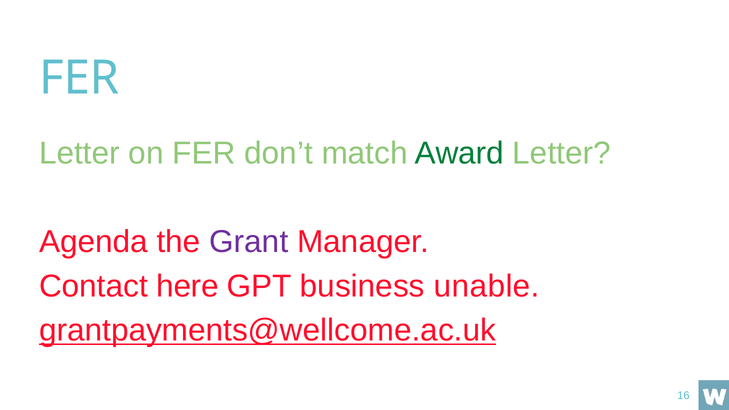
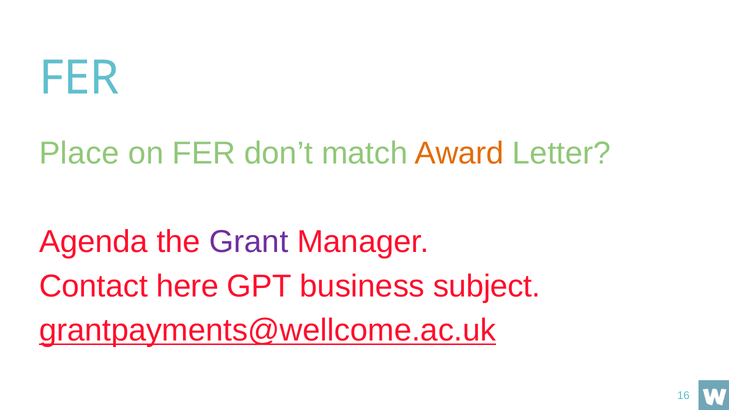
Letter: Letter -> Place (79, 153)
Award colour: green -> orange (459, 153)
unable: unable -> subject (487, 286)
